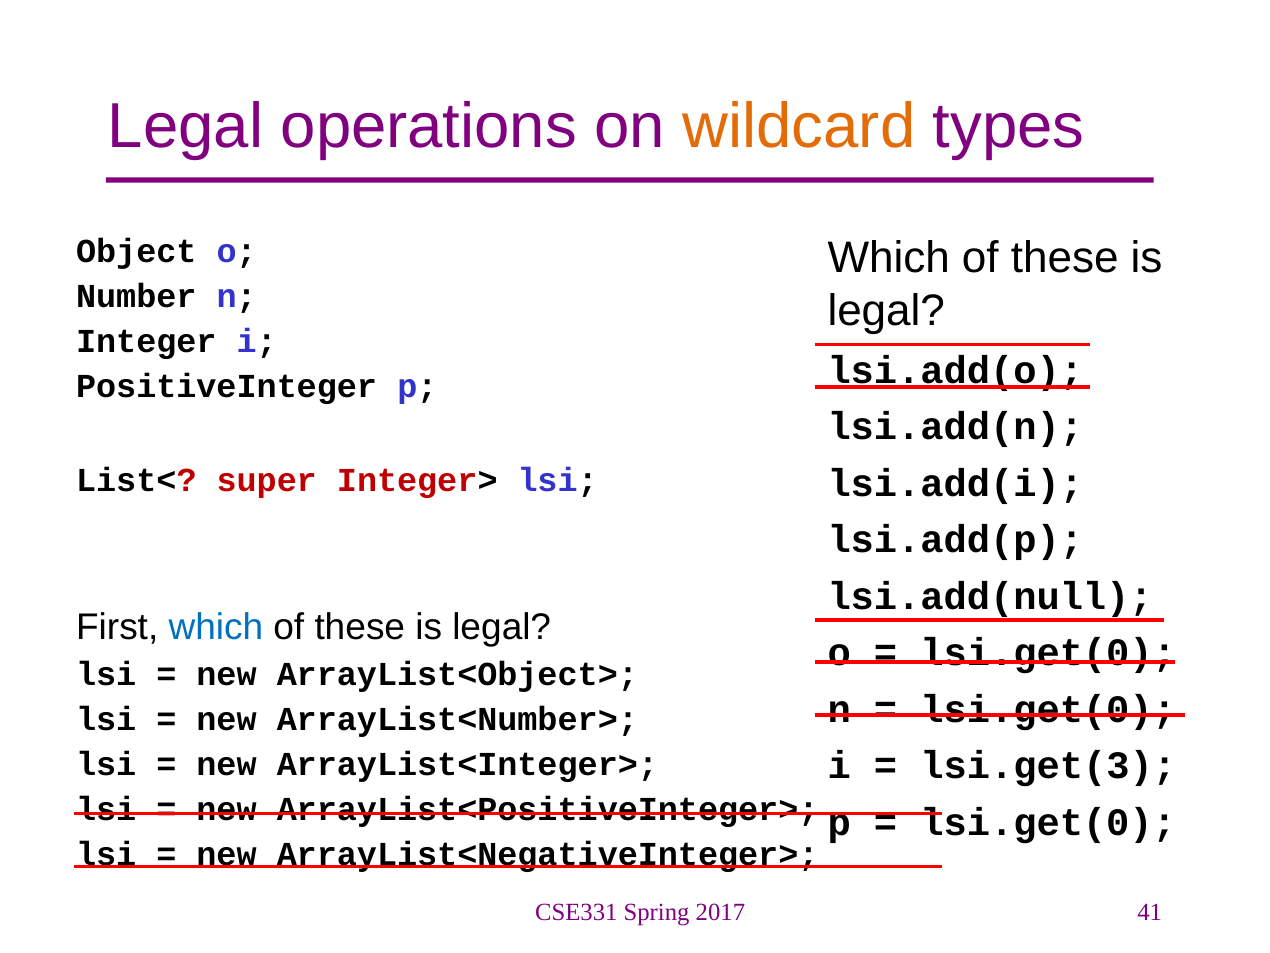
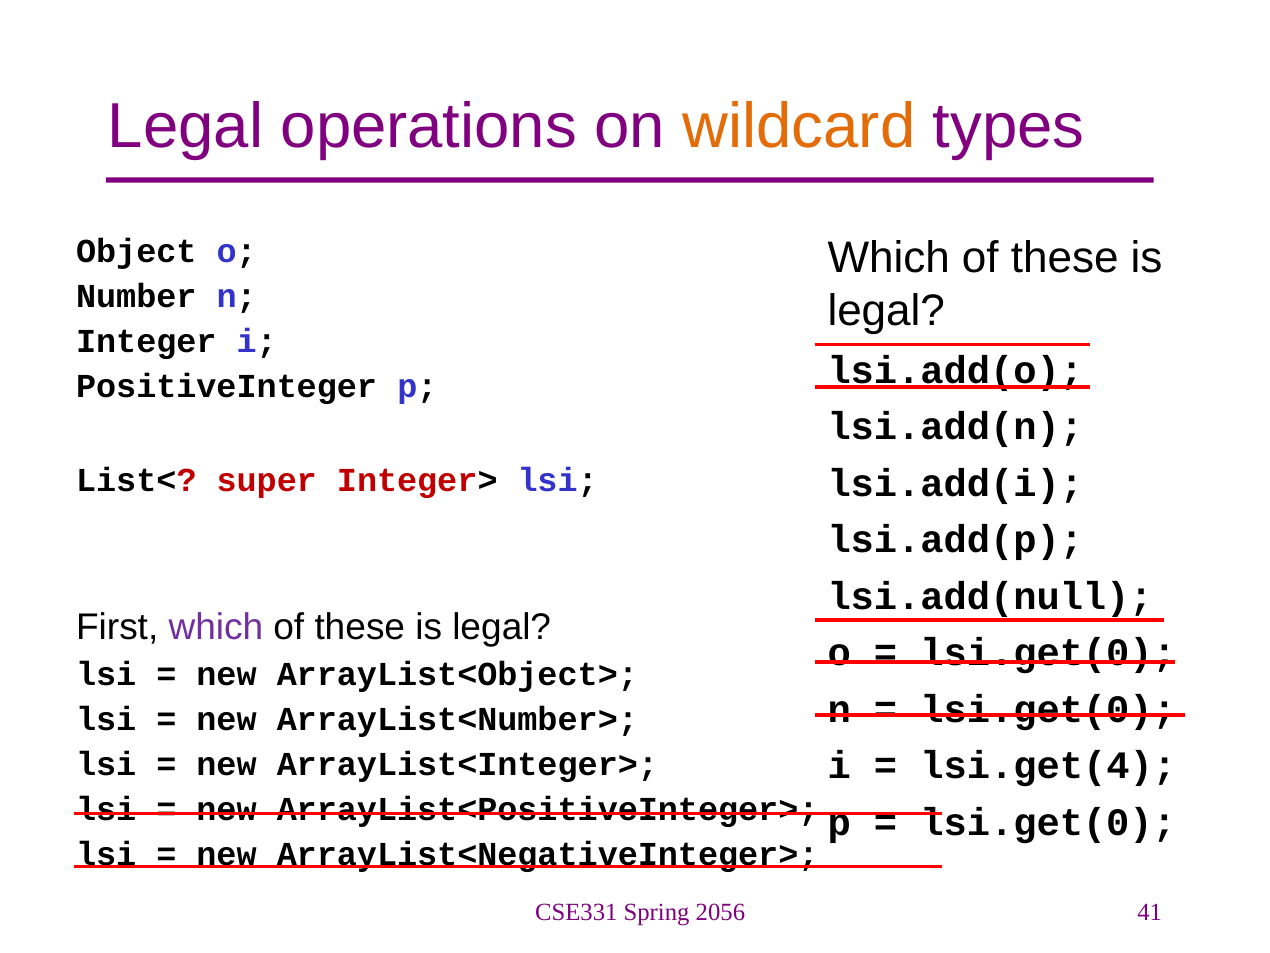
which colour: blue -> purple (216, 627)
lsi.get(3: lsi.get(3 -> lsi.get(4 (1048, 765)
2017: 2017 -> 2056 (720, 912)
